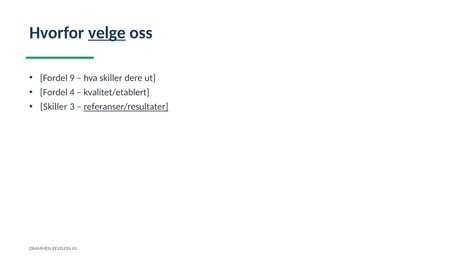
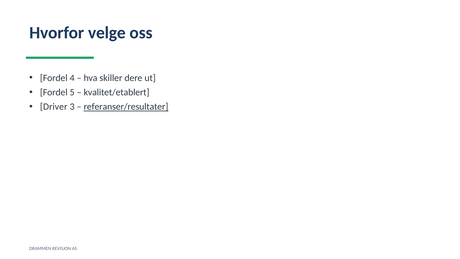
velge underline: present -> none (107, 33)
9: 9 -> 4 (72, 78)
4: 4 -> 5 (72, 92)
Skiller: Skiller -> Driver (54, 107)
